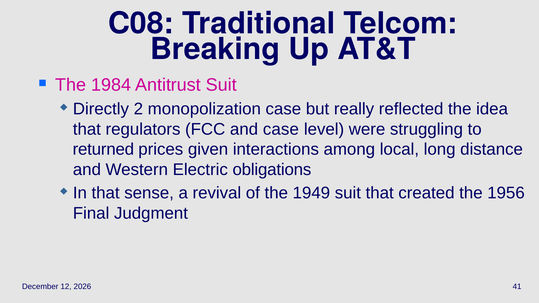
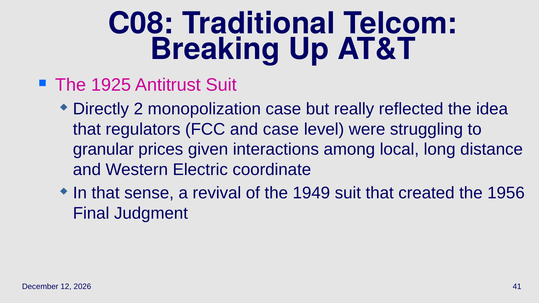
1984: 1984 -> 1925 (111, 85)
returned: returned -> granular (103, 149)
obligations: obligations -> coordinate (272, 170)
